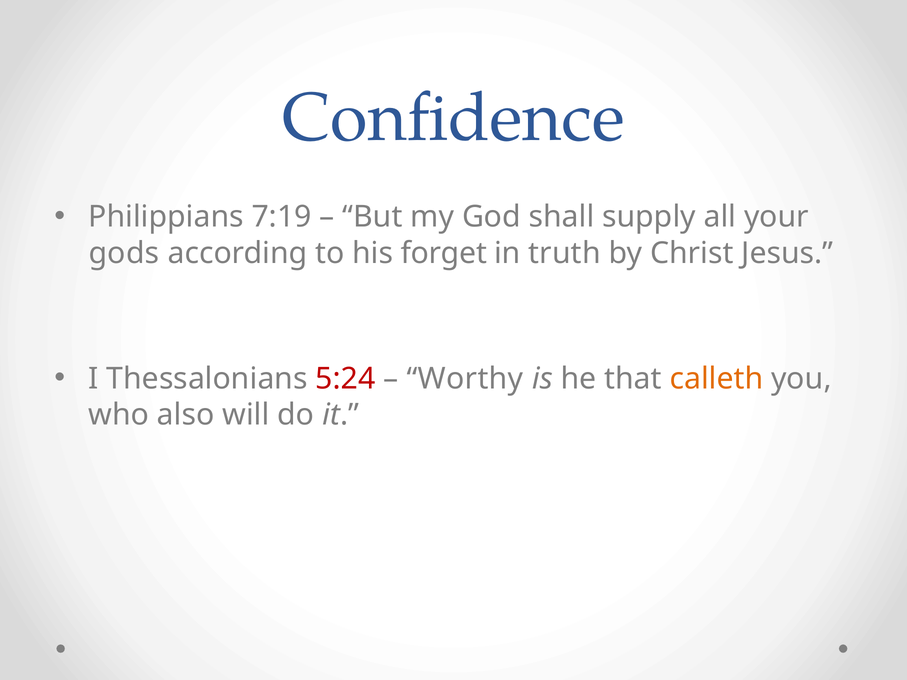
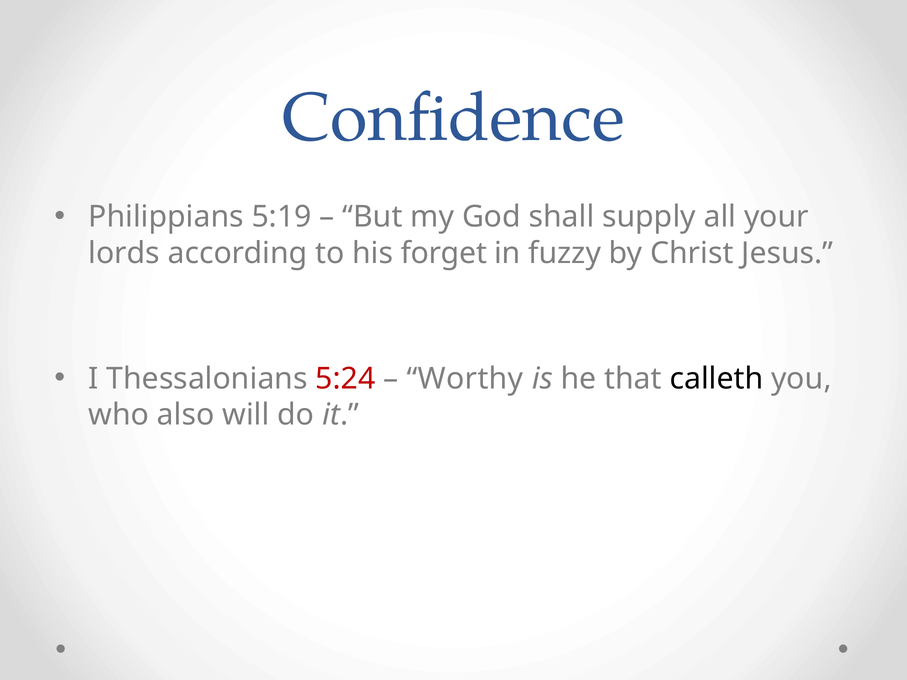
7:19: 7:19 -> 5:19 (282, 217)
gods: gods -> lords (124, 253)
truth: truth -> fuzzy (565, 253)
calleth colour: orange -> black (716, 379)
